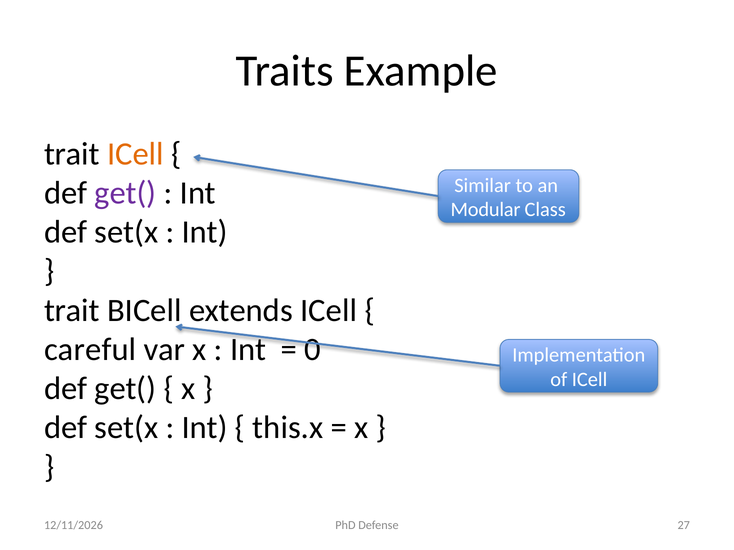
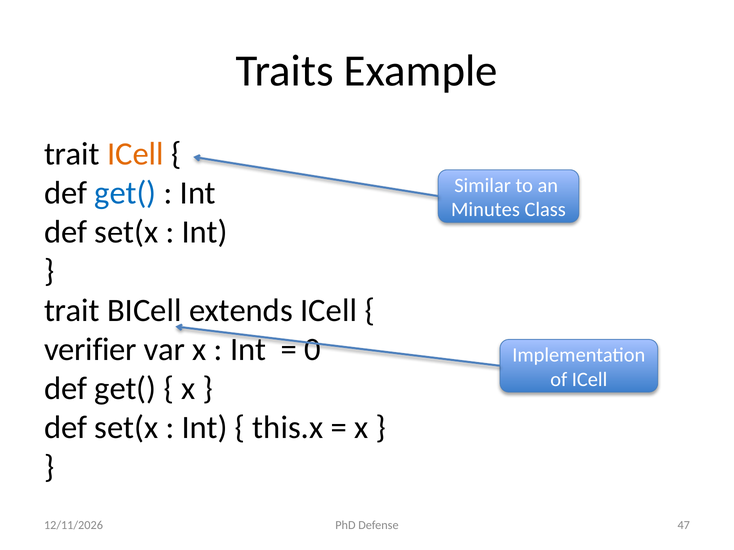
get( colour: purple -> blue (125, 193)
Modular: Modular -> Minutes (485, 210)
careful: careful -> verifier (90, 350)
27: 27 -> 47 (684, 526)
